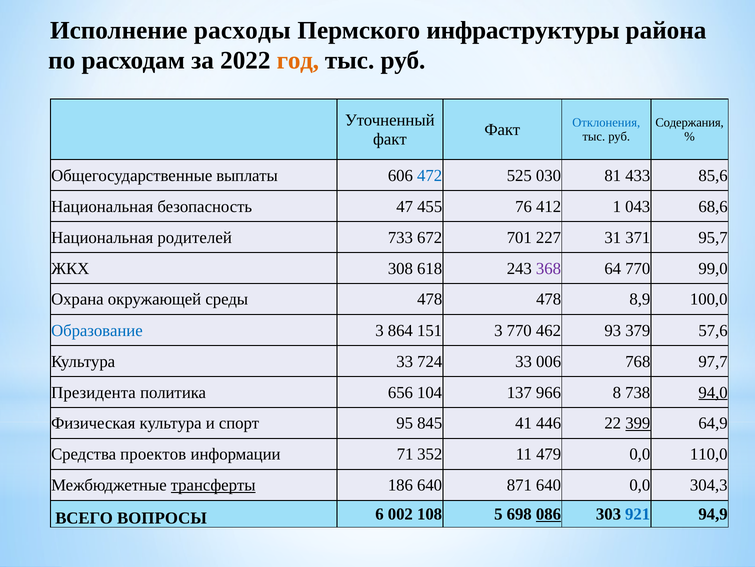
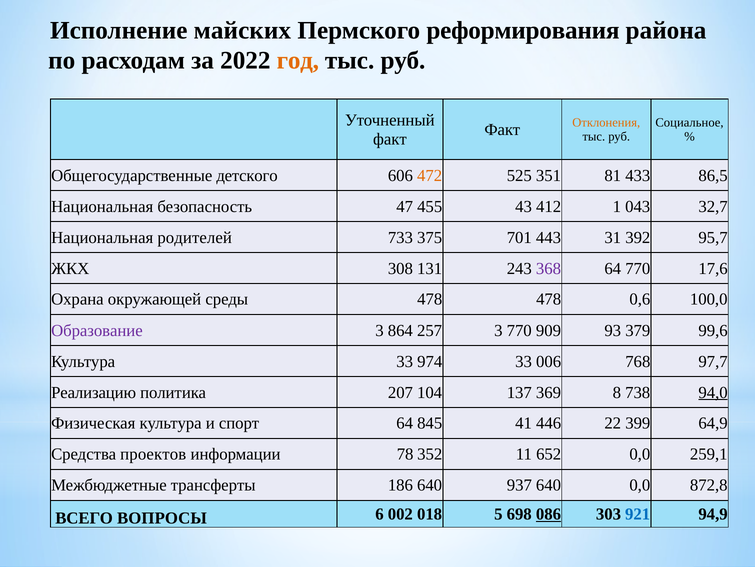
расходы: расходы -> майских (242, 30)
инфраструктуры: инфраструктуры -> реформирования (523, 30)
Содержания: Содержания -> Социальное (689, 123)
Отклонения colour: blue -> orange (606, 123)
выплаты: выплаты -> детского (247, 175)
472 colour: blue -> orange (430, 175)
030: 030 -> 351 (548, 175)
85,6: 85,6 -> 86,5 (713, 175)
76: 76 -> 43 (524, 206)
68,6: 68,6 -> 32,7 (713, 206)
672: 672 -> 375 (430, 237)
227: 227 -> 443 (548, 237)
371: 371 -> 392 (638, 237)
618: 618 -> 131 (430, 268)
99,0: 99,0 -> 17,6 (713, 268)
8,9: 8,9 -> 0,6 (640, 299)
Образование colour: blue -> purple (97, 330)
151: 151 -> 257 (430, 330)
462: 462 -> 909 (548, 330)
57,6: 57,6 -> 99,6 (713, 330)
724: 724 -> 974 (430, 361)
Президента: Президента -> Реализацию (94, 392)
656: 656 -> 207 (400, 392)
966: 966 -> 369 (548, 392)
спорт 95: 95 -> 64 (405, 423)
399 underline: present -> none (638, 423)
71: 71 -> 78 (405, 454)
479: 479 -> 652 (549, 454)
110,0: 110,0 -> 259,1 (709, 454)
трансферты underline: present -> none (213, 485)
871: 871 -> 937 (519, 485)
304,3: 304,3 -> 872,8 (709, 485)
108: 108 -> 018 (430, 514)
